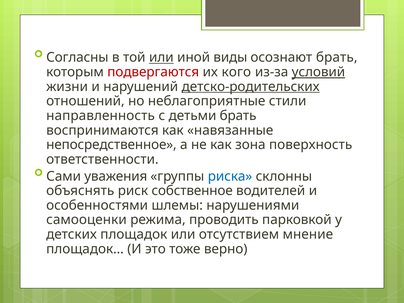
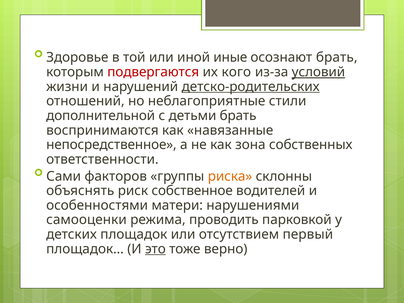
Согласны: Согласны -> Здоровье (77, 58)
или underline: present -> none (161, 58)
виды: виды -> иные (230, 58)
направленность: направленность -> дополнительной (101, 116)
поверхность: поверхность -> собственных (311, 145)
уважения: уважения -> факторов (116, 176)
риска colour: blue -> orange (230, 176)
шлемы: шлемы -> матери (177, 205)
мнение: мнение -> первый (308, 234)
это underline: none -> present (155, 249)
